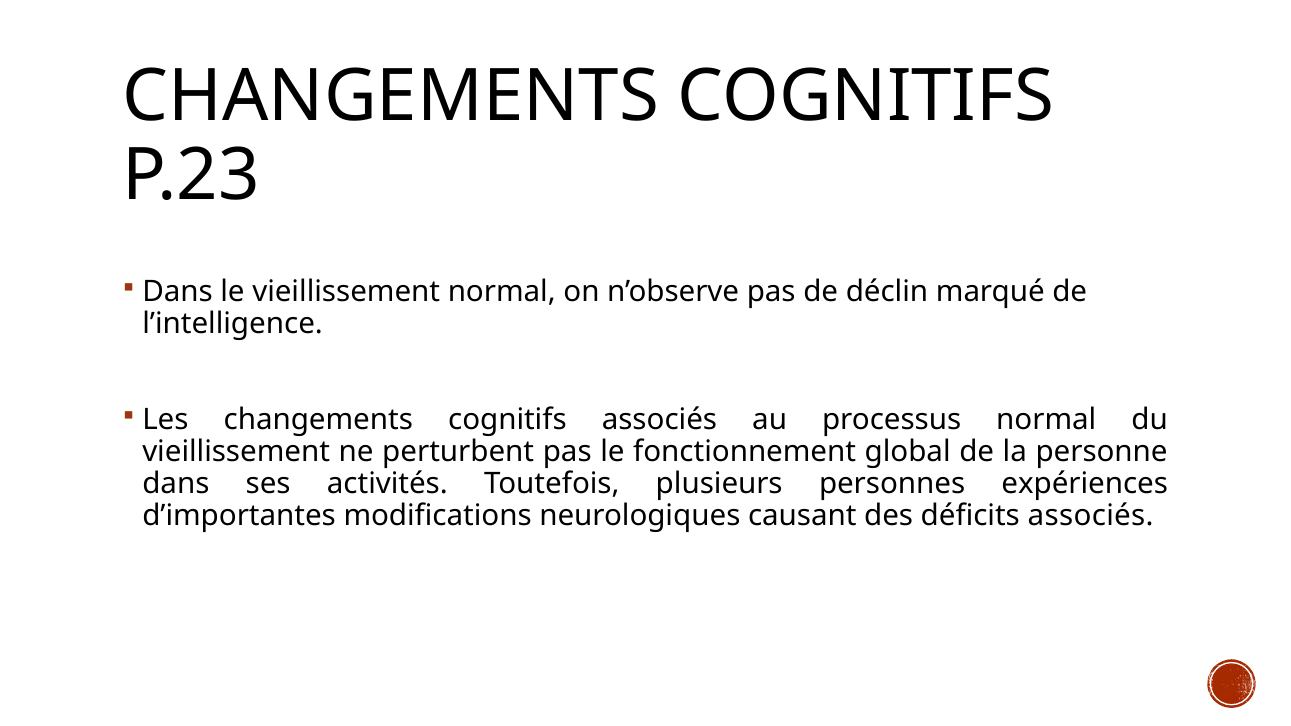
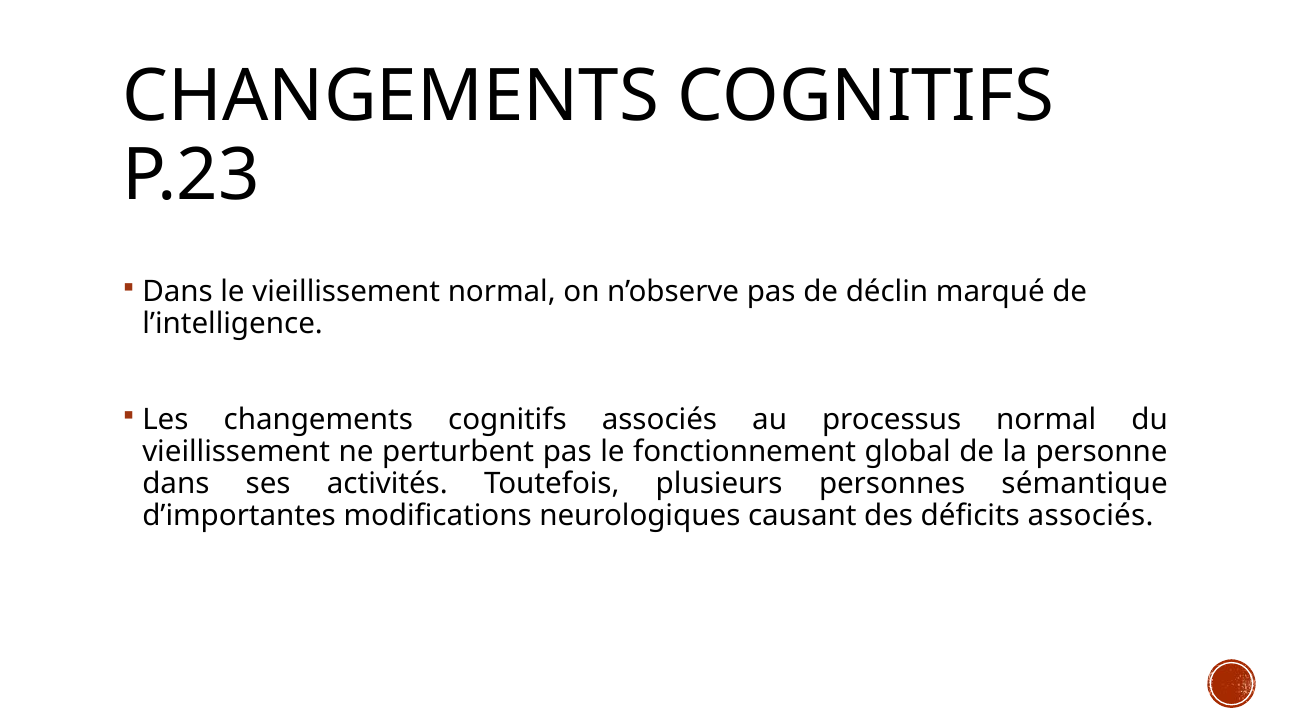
expériences: expériences -> sémantique (1085, 484)
